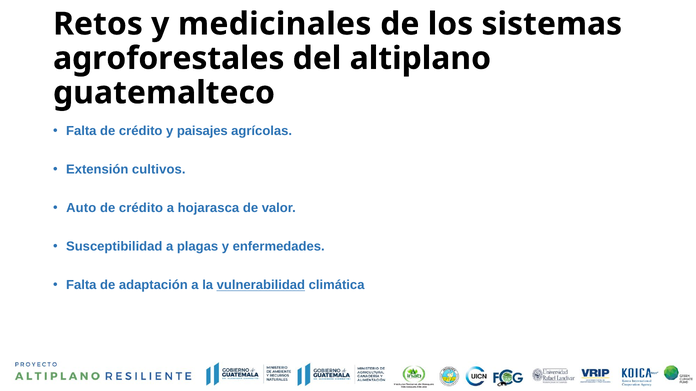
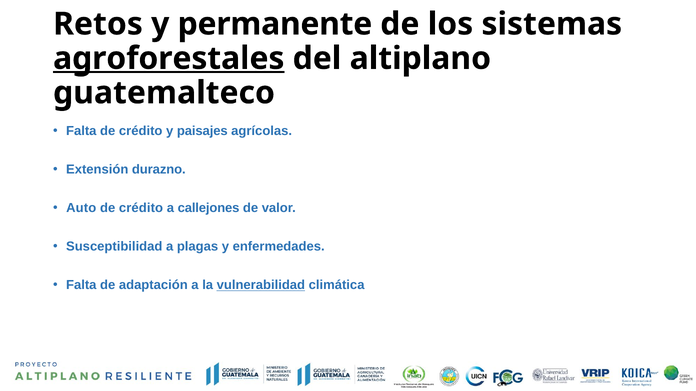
medicinales: medicinales -> permanente (275, 24)
agroforestales underline: none -> present (169, 58)
cultivos: cultivos -> durazno (159, 170)
hojarasca: hojarasca -> callejones (209, 208)
